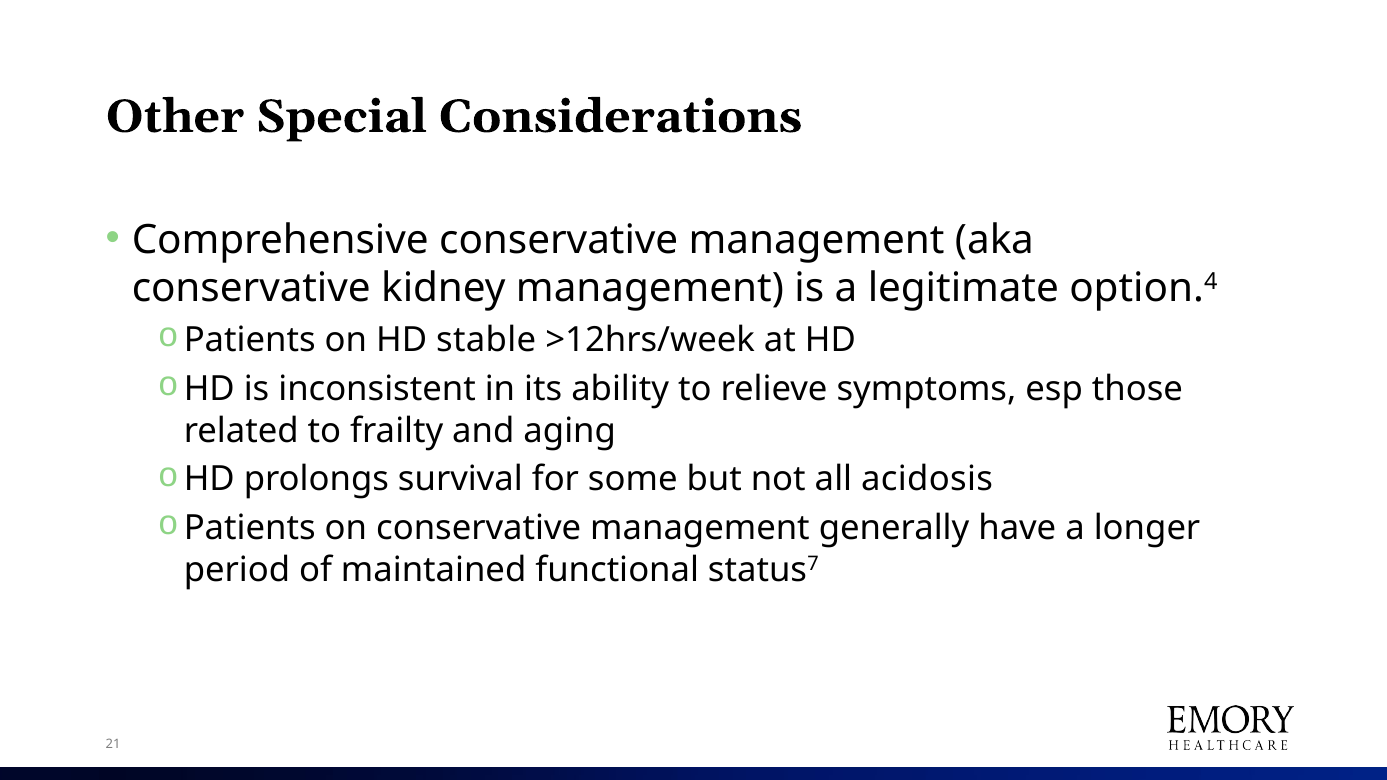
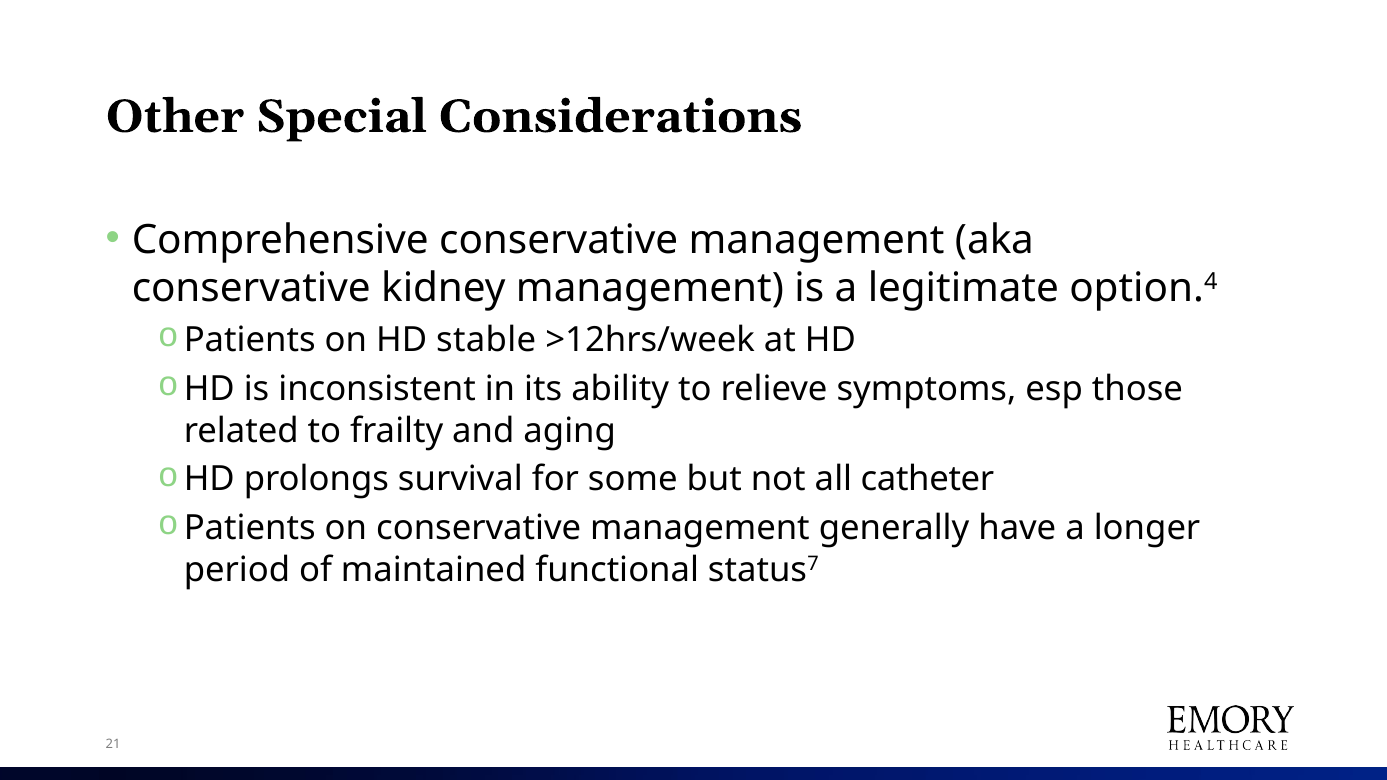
acidosis: acidosis -> catheter (927, 479)
